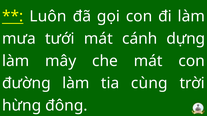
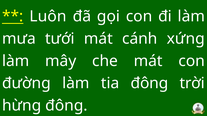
dựng: dựng -> xứng (186, 39)
tia cùng: cùng -> đông (149, 84)
